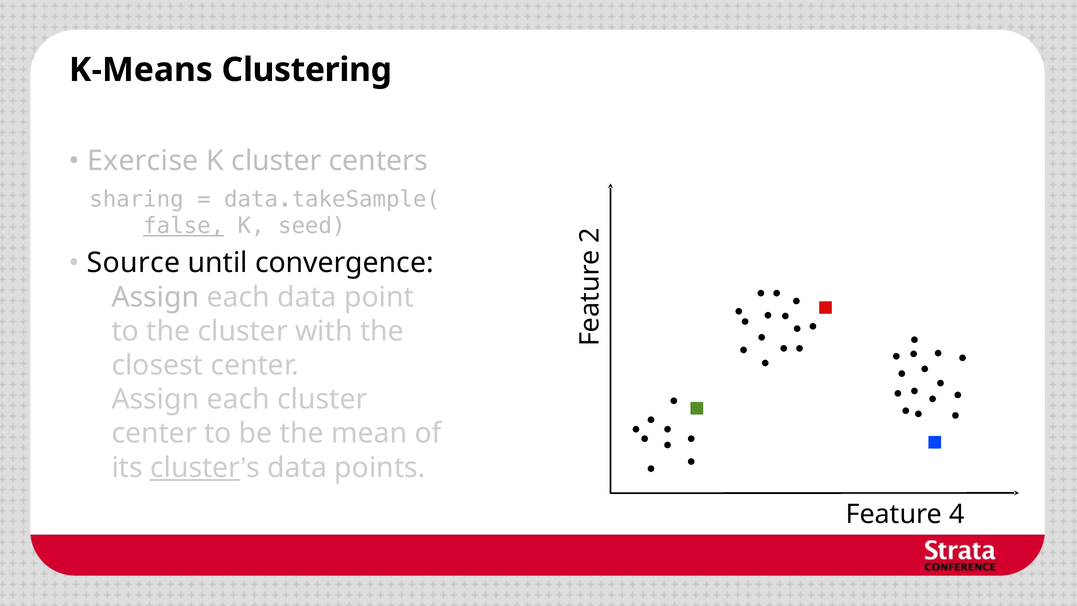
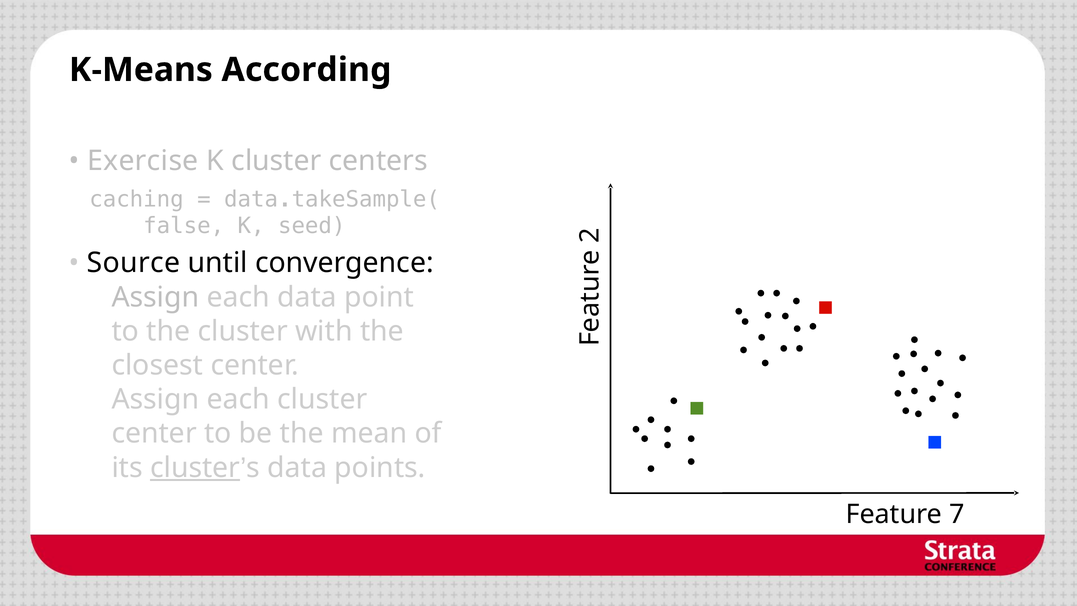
Clustering: Clustering -> According (306, 70)
sharing: sharing -> caching (136, 199)
false underline: present -> none (184, 226)
4: 4 -> 7 (957, 514)
